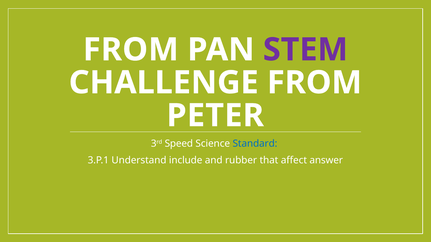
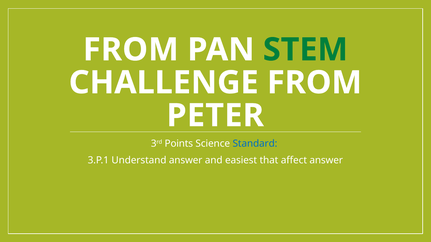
STEM colour: purple -> green (305, 50)
Speed: Speed -> Points (179, 144)
Understand include: include -> answer (186, 161)
rubber: rubber -> easiest (241, 161)
